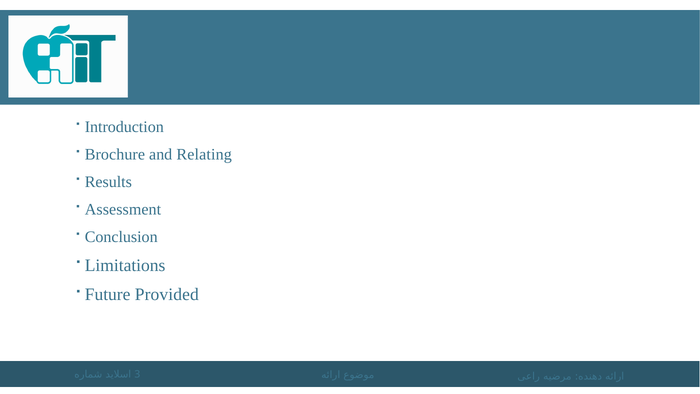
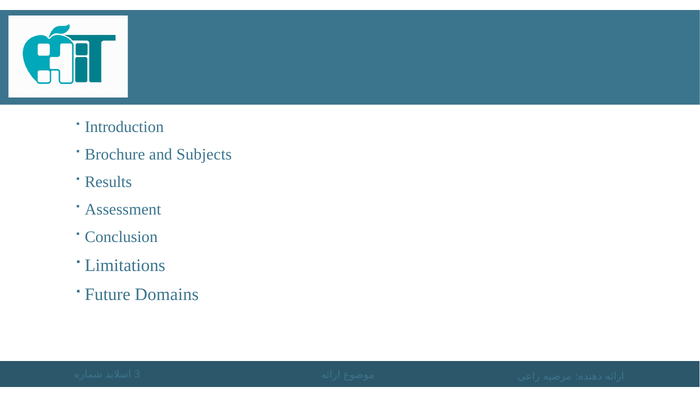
Relating: Relating -> Subjects (204, 154)
Provided: Provided -> Domains (167, 294)
